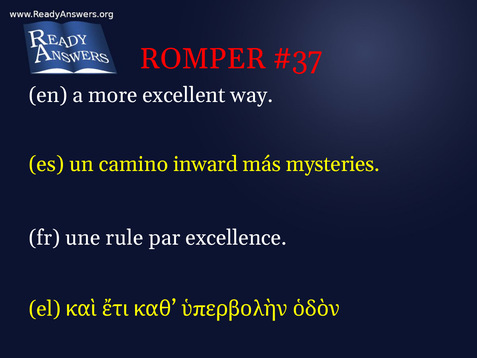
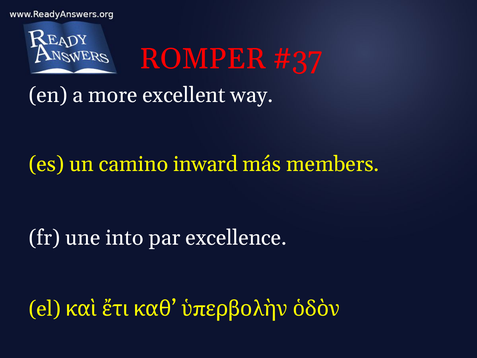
mysteries: mysteries -> members (333, 164)
rule: rule -> into (124, 238)
